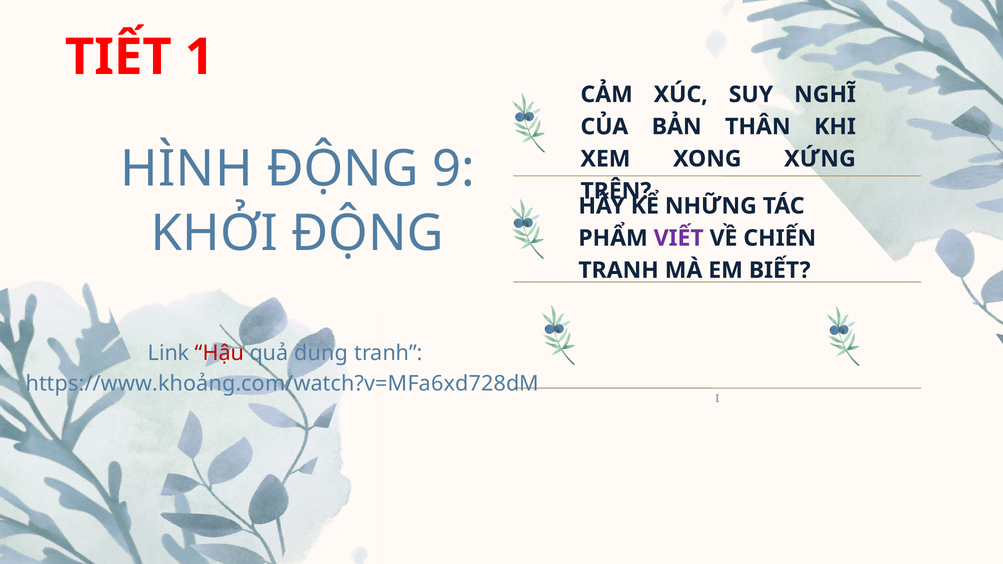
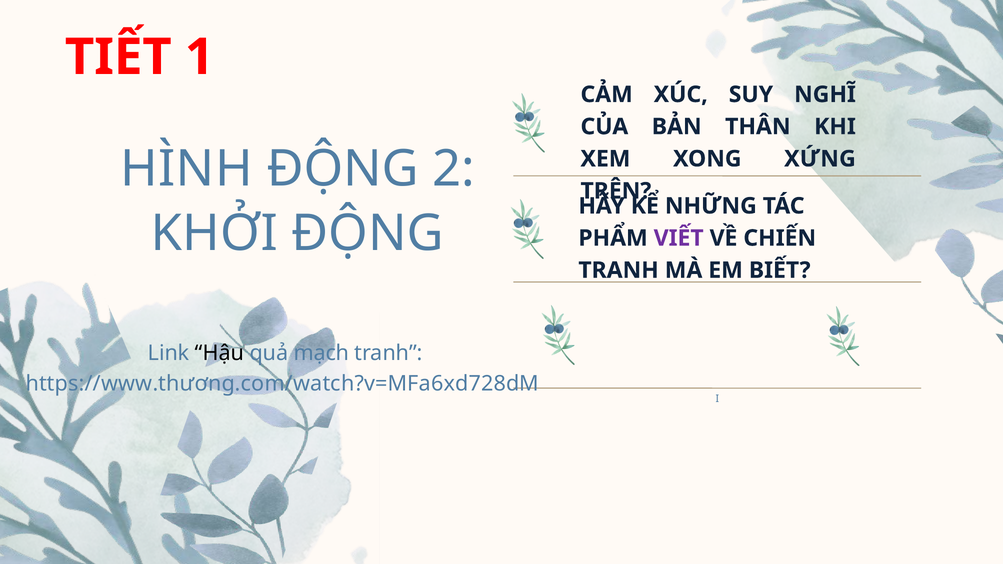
9: 9 -> 2 (454, 169)
Hậu colour: red -> black (220, 353)
dung: dung -> mạch (321, 353)
https://www.khoảng.com/watch?v=MFa6xd728dM: https://www.khoảng.com/watch?v=MFa6xd728dM -> https://www.thương.com/watch?v=MFa6xd728dM (282, 384)
